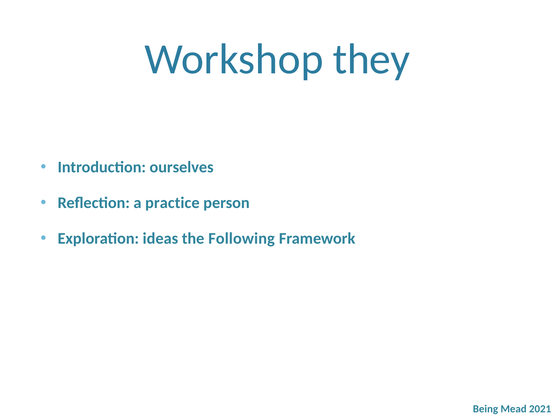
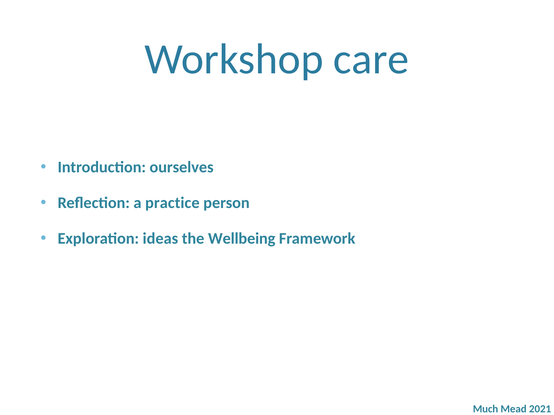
they: they -> care (371, 59)
Following: Following -> Wellbeing (242, 239)
Being: Being -> Much (486, 410)
